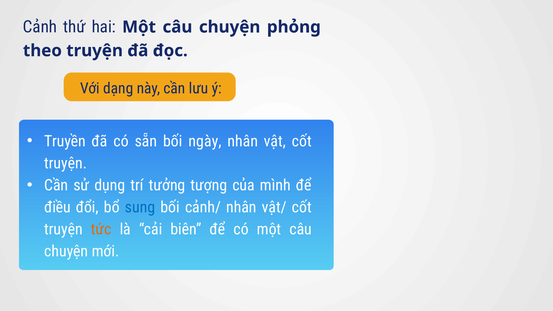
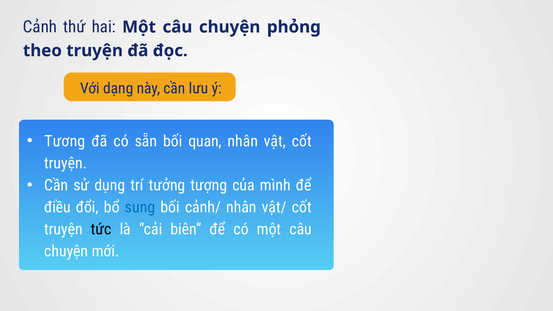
Truyền: Truyền -> Tương (65, 141)
ngày: ngày -> quan (205, 141)
tức colour: orange -> black (101, 229)
